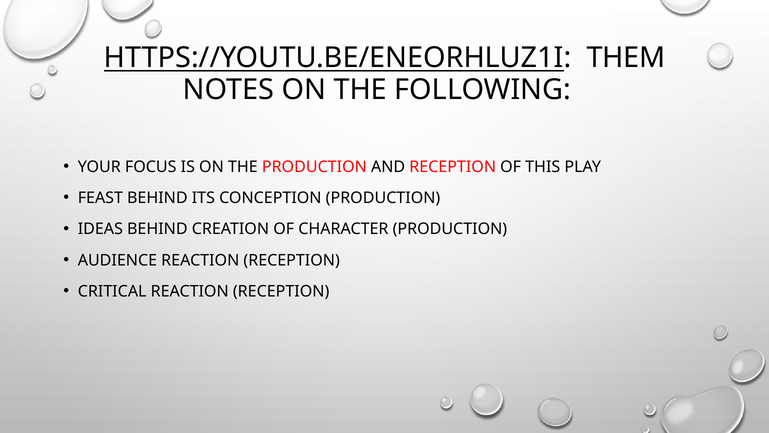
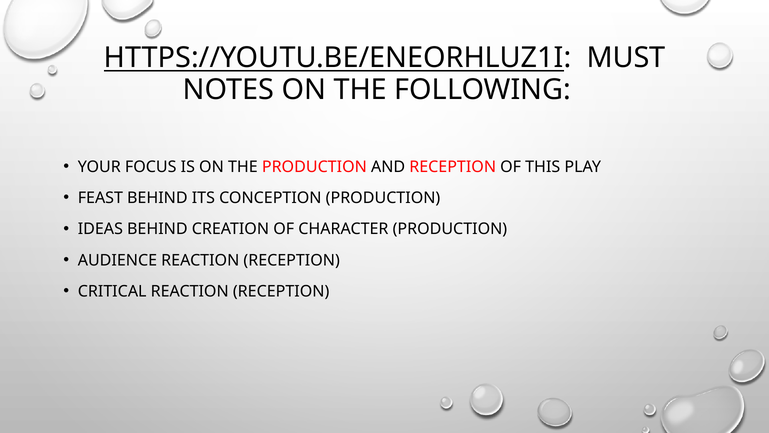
THEM: THEM -> MUST (626, 58)
